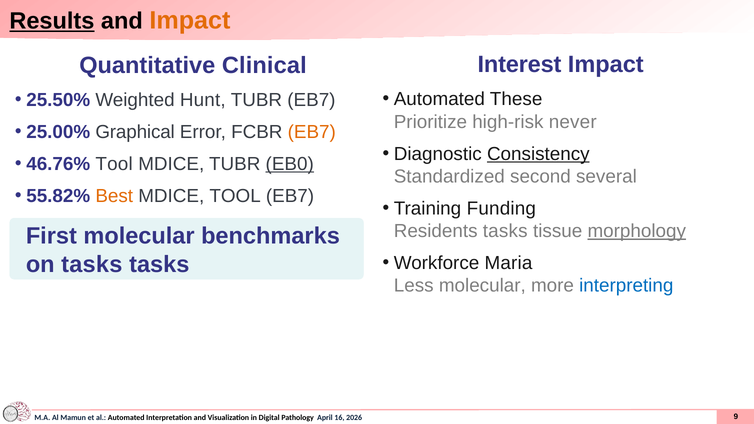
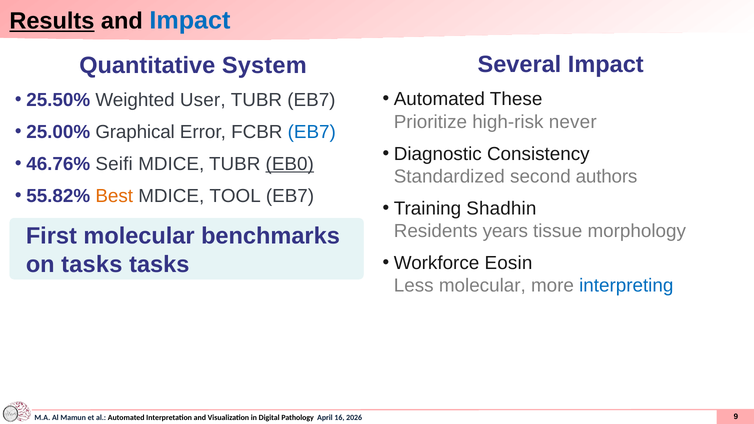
Impact colour: orange -> blue (190, 21)
Interest: Interest -> Several (519, 65)
Clinical: Clinical -> System (264, 65)
Hunt: Hunt -> User (203, 100)
EB7 colour: orange -> blue (312, 132)
Consistency underline: present -> none (538, 154)
Tool: Tool -> Seifi (114, 164)
several: several -> authors (607, 177)
Funding: Funding -> Shadhin (501, 209)
Residents tasks: tasks -> years (505, 231)
morphology underline: present -> none (637, 231)
Maria: Maria -> Eosin (508, 263)
